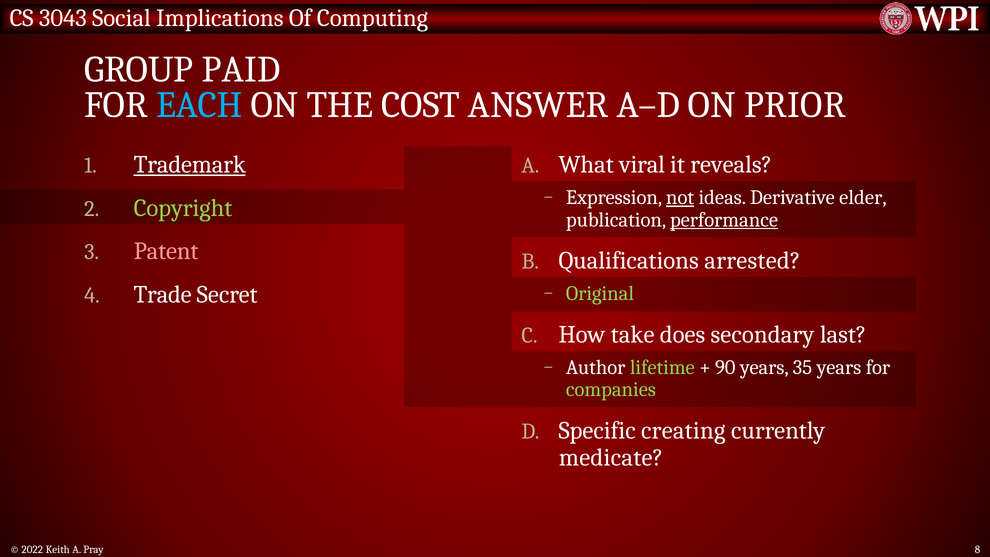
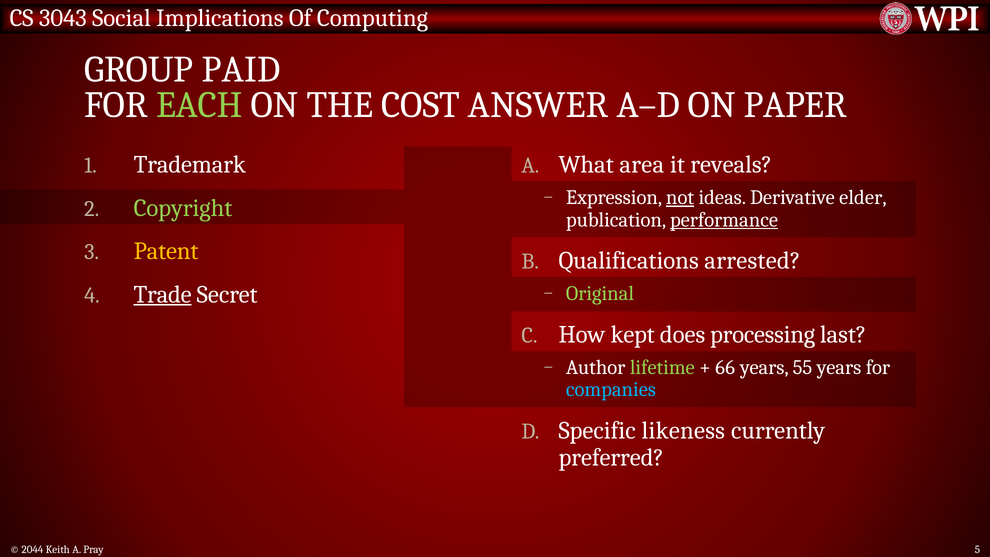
EACH colour: light blue -> light green (199, 105)
PRIOR: PRIOR -> PAPER (795, 105)
Trademark underline: present -> none (190, 165)
viral: viral -> area (642, 165)
Patent colour: pink -> yellow (166, 251)
Trade underline: none -> present (163, 294)
take: take -> kept (633, 334)
secondary: secondary -> processing (763, 334)
90: 90 -> 66 (725, 367)
35: 35 -> 55 (802, 367)
companies colour: light green -> light blue (611, 390)
creating: creating -> likeness (683, 431)
medicate: medicate -> preferred (611, 457)
2022: 2022 -> 2044 (32, 550)
8: 8 -> 5 (977, 550)
